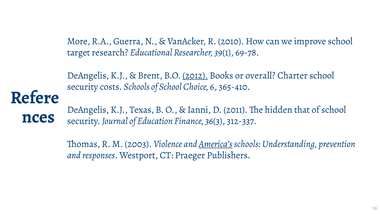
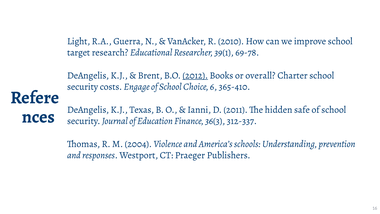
More: More -> Light (79, 41)
costs Schools: Schools -> Engage (137, 87)
that: that -> safe (302, 110)
2003: 2003 -> 2004 (138, 144)
America’s underline: present -> none (216, 144)
